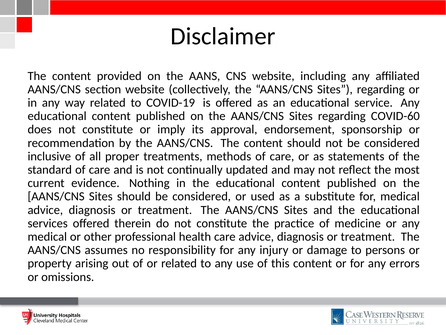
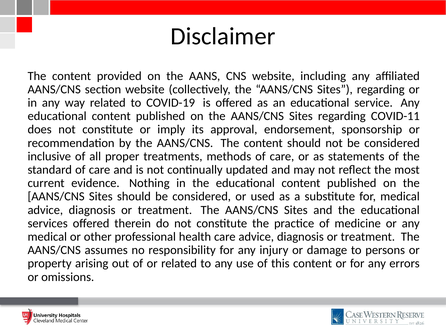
COVID-60: COVID-60 -> COVID-11 (395, 116)
